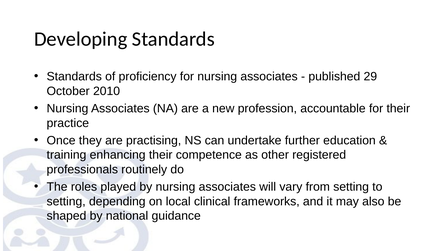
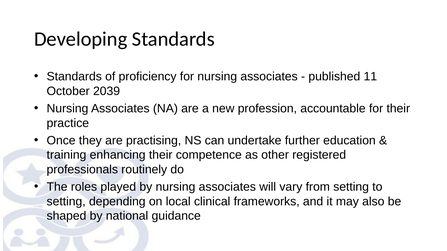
29: 29 -> 11 (370, 77)
2010: 2010 -> 2039 (107, 91)
